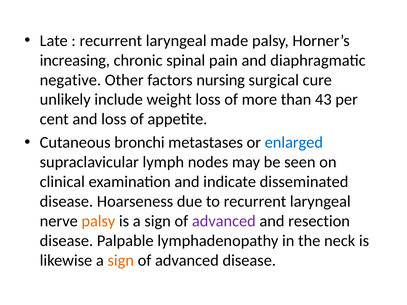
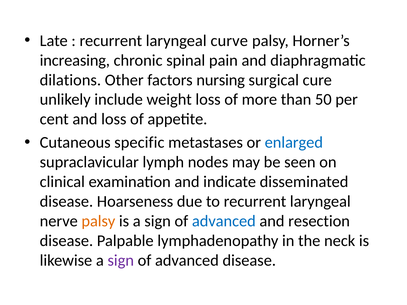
made: made -> curve (229, 41)
negative: negative -> dilations (70, 80)
43: 43 -> 50 (323, 100)
bronchi: bronchi -> specific (139, 143)
advanced colour: purple -> blue (224, 221)
sign colour: orange -> purple (121, 261)
